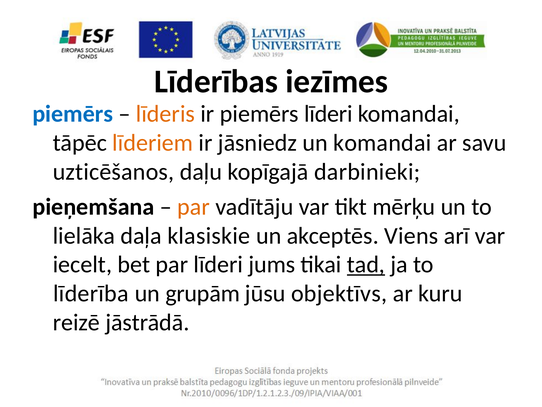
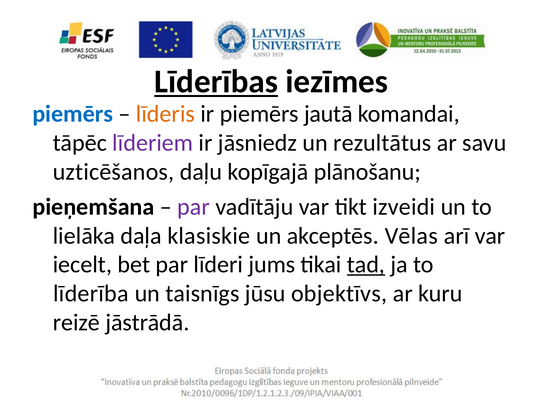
Līderības underline: none -> present (216, 82)
piemērs līderi: līderi -> jautā (328, 114)
līderiem colour: orange -> purple (153, 143)
un komandai: komandai -> rezultātus (382, 143)
darbinieki: darbinieki -> plānošanu (367, 172)
par colour: orange -> purple (194, 207)
mērķu: mērķu -> izveidi (404, 207)
Viens: Viens -> Vēlas (411, 235)
grupām: grupām -> taisnīgs (202, 293)
